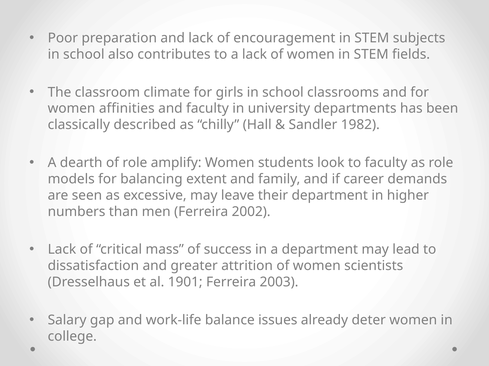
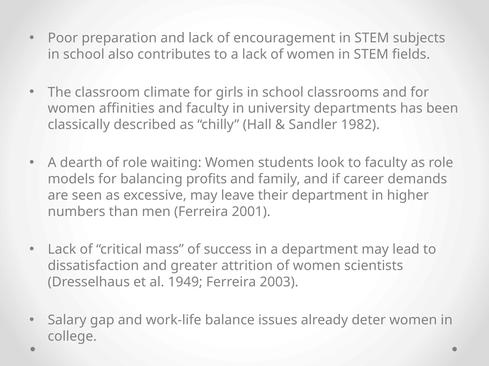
amplify: amplify -> waiting (176, 163)
extent: extent -> profits (207, 179)
2002: 2002 -> 2001 (251, 212)
1901: 1901 -> 1949 (185, 283)
